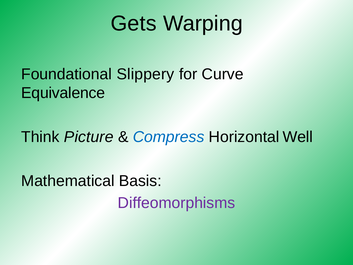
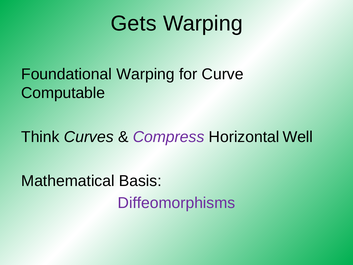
Foundational Slippery: Slippery -> Warping (145, 74)
Equivalence: Equivalence -> Computable (63, 93)
Picture: Picture -> Curves (89, 137)
Compress colour: blue -> purple (169, 137)
